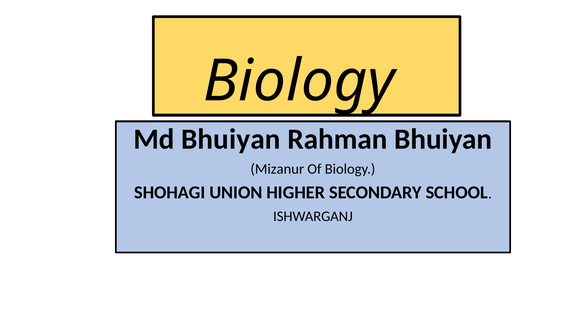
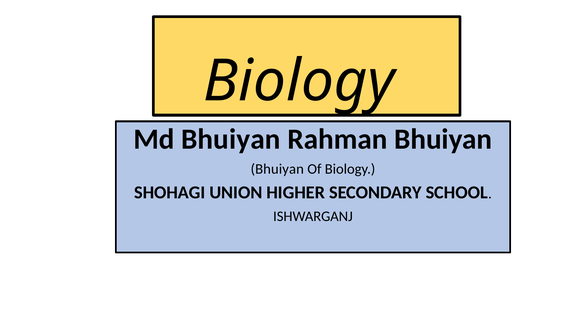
Mizanur: Mizanur -> Bhuiyan (277, 169)
